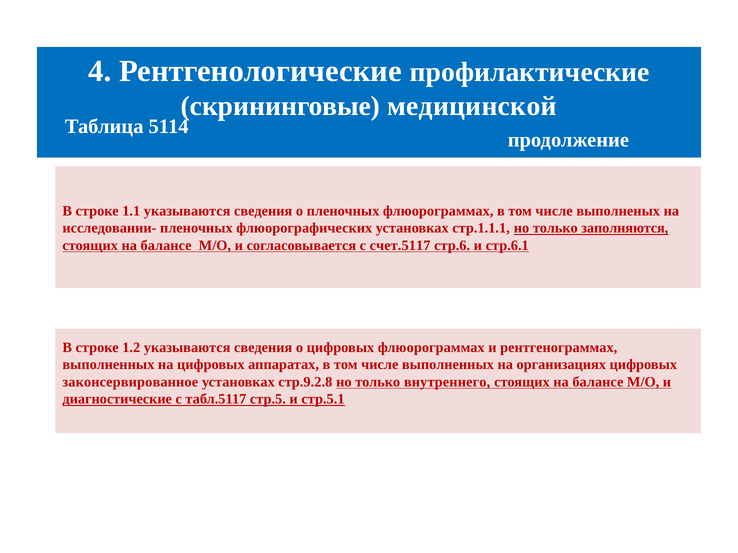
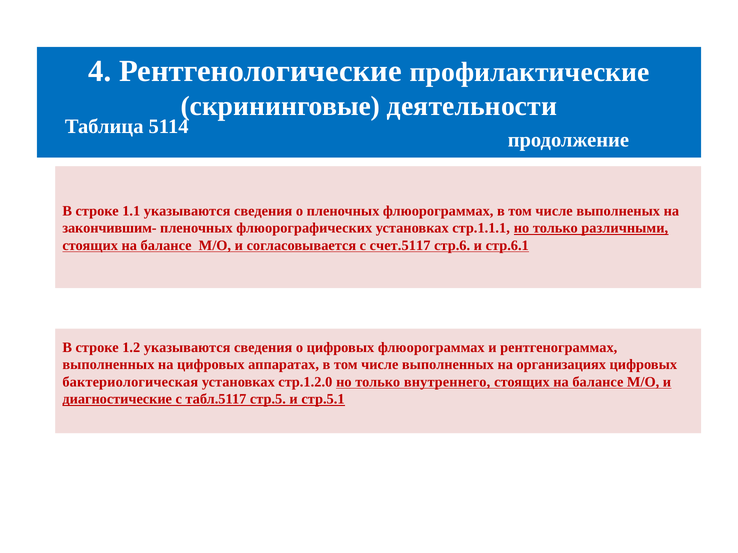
медицинской: медицинской -> деятельности (472, 106)
исследовании-: исследовании- -> закончившим- (110, 228)
заполняются: заполняются -> различными (625, 228)
законсервированное: законсервированное -> бактериологическая (130, 382)
стр.9.2.8: стр.9.2.8 -> стр.1.2.0 (305, 382)
